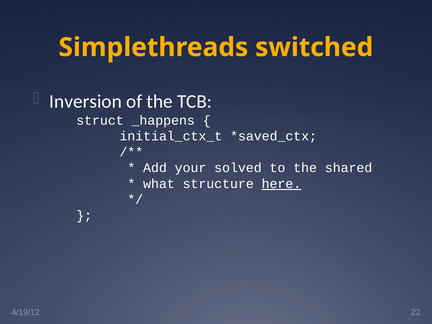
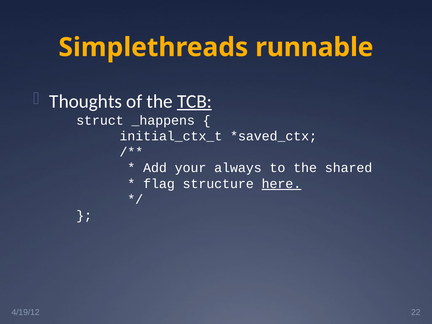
switched: switched -> runnable (314, 47)
Inversion: Inversion -> Thoughts (86, 101)
TCB underline: none -> present (194, 101)
solved: solved -> always (238, 168)
what: what -> flag (159, 184)
